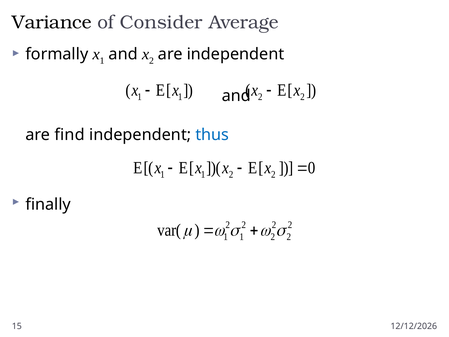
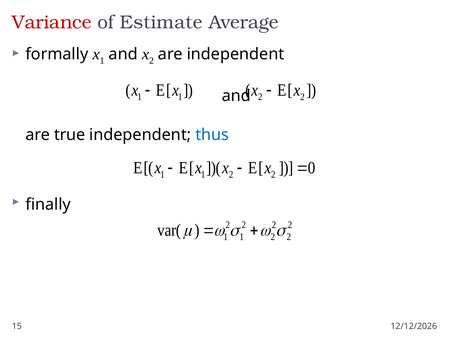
Variance colour: black -> red (52, 22)
Consider: Consider -> Estimate (161, 22)
find: find -> true (70, 135)
